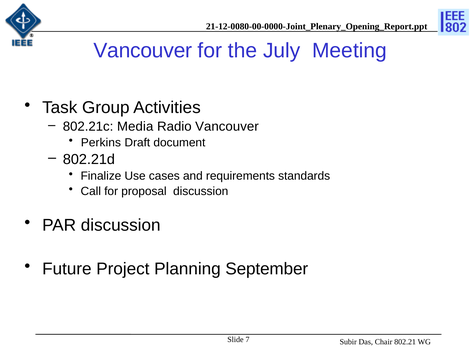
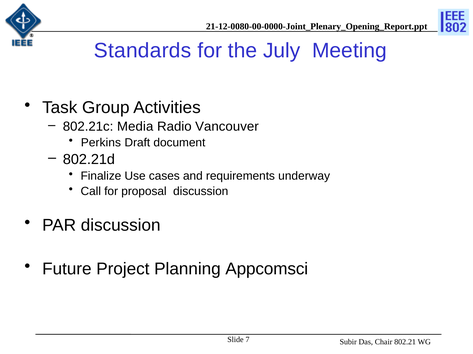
Vancouver: Vancouver -> Standards (143, 51)
standards: standards -> underway (304, 176)
September: September -> Appcomsci (267, 269)
